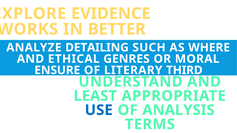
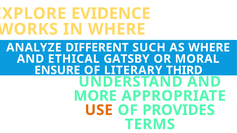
IN BETTER: BETTER -> WHERE (117, 29)
DETAILING: DETAILING -> DIFFERENT (97, 48)
GENRES: GENRES -> GATSBY (127, 59)
LEAST: LEAST -> MORE (95, 96)
USE colour: blue -> orange (99, 110)
ANALYSIS: ANALYSIS -> PROVIDES (179, 110)
